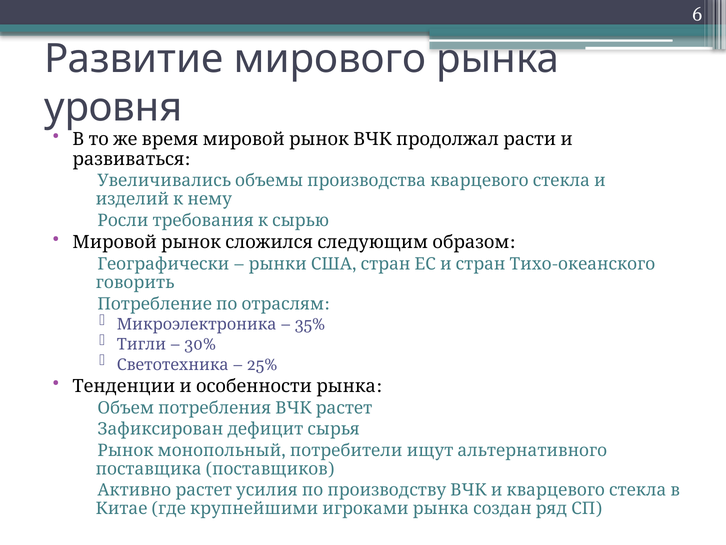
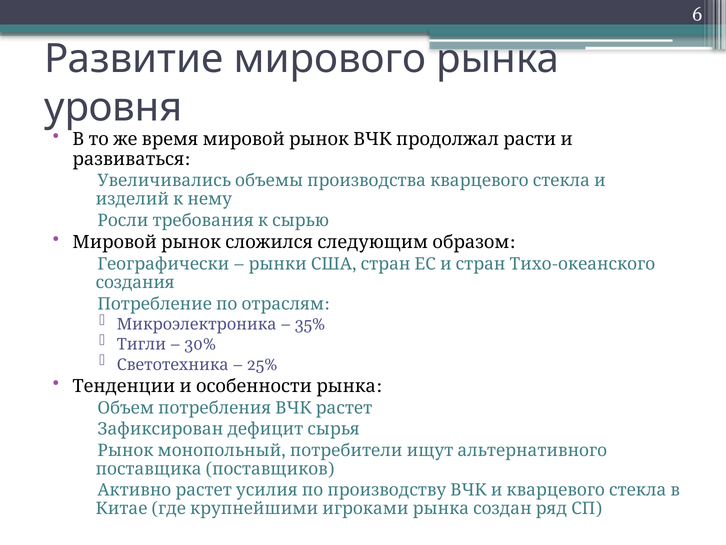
говорить: говорить -> создания (135, 282)
